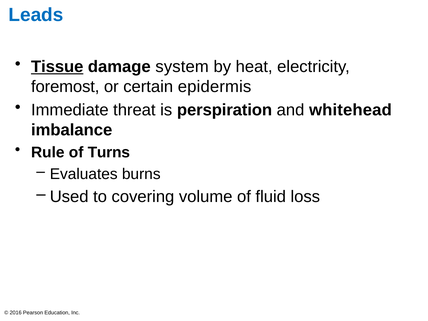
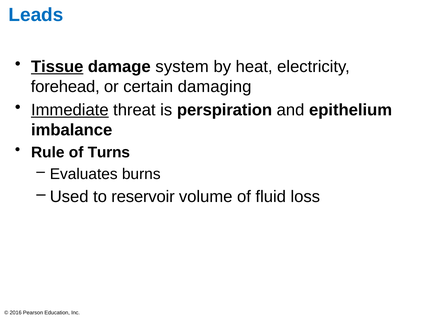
foremost: foremost -> forehead (65, 87)
epidermis: epidermis -> damaging (215, 87)
Immediate underline: none -> present (70, 110)
whitehead: whitehead -> epithelium (351, 110)
covering: covering -> reservoir (143, 197)
